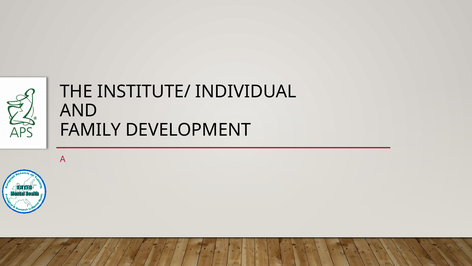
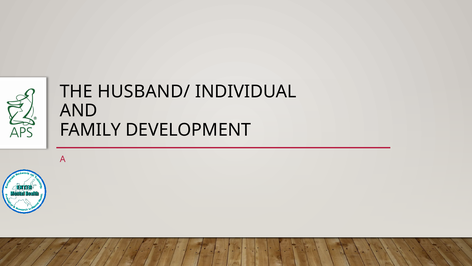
INSTITUTE/: INSTITUTE/ -> HUSBAND/ (144, 91)
